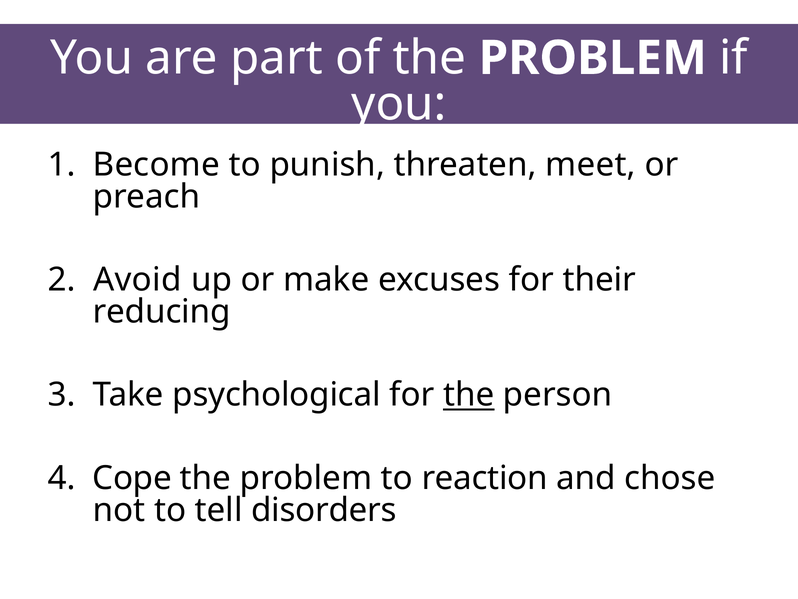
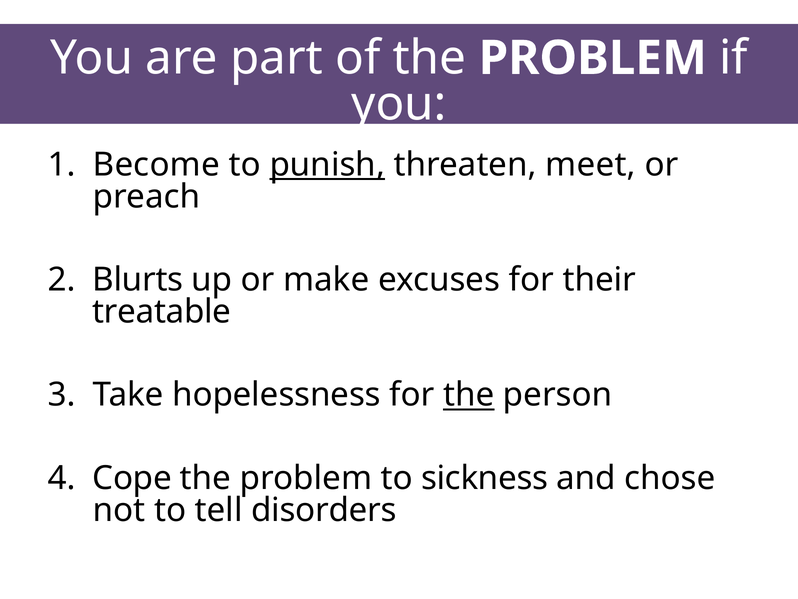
punish underline: none -> present (327, 165)
Avoid: Avoid -> Blurts (138, 280)
reducing: reducing -> treatable (162, 312)
psychological: psychological -> hopelessness (277, 395)
reaction: reaction -> sickness (485, 478)
